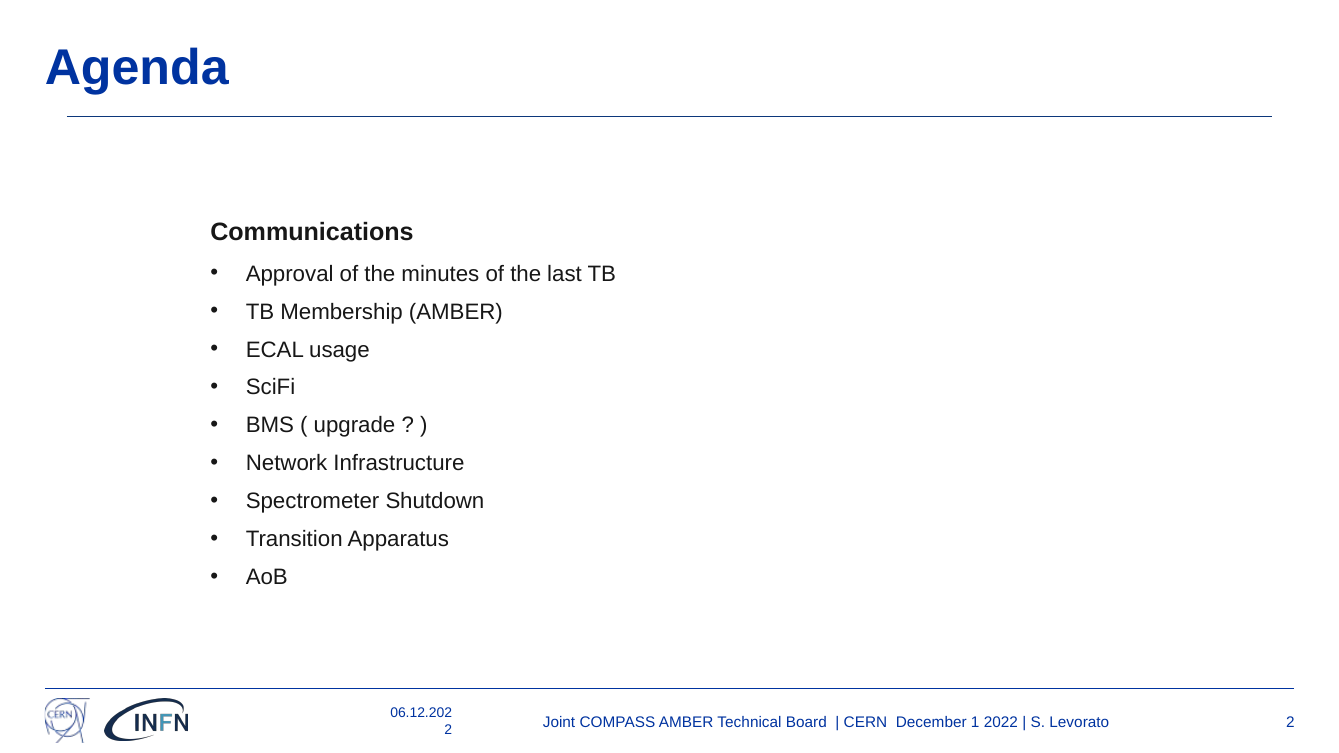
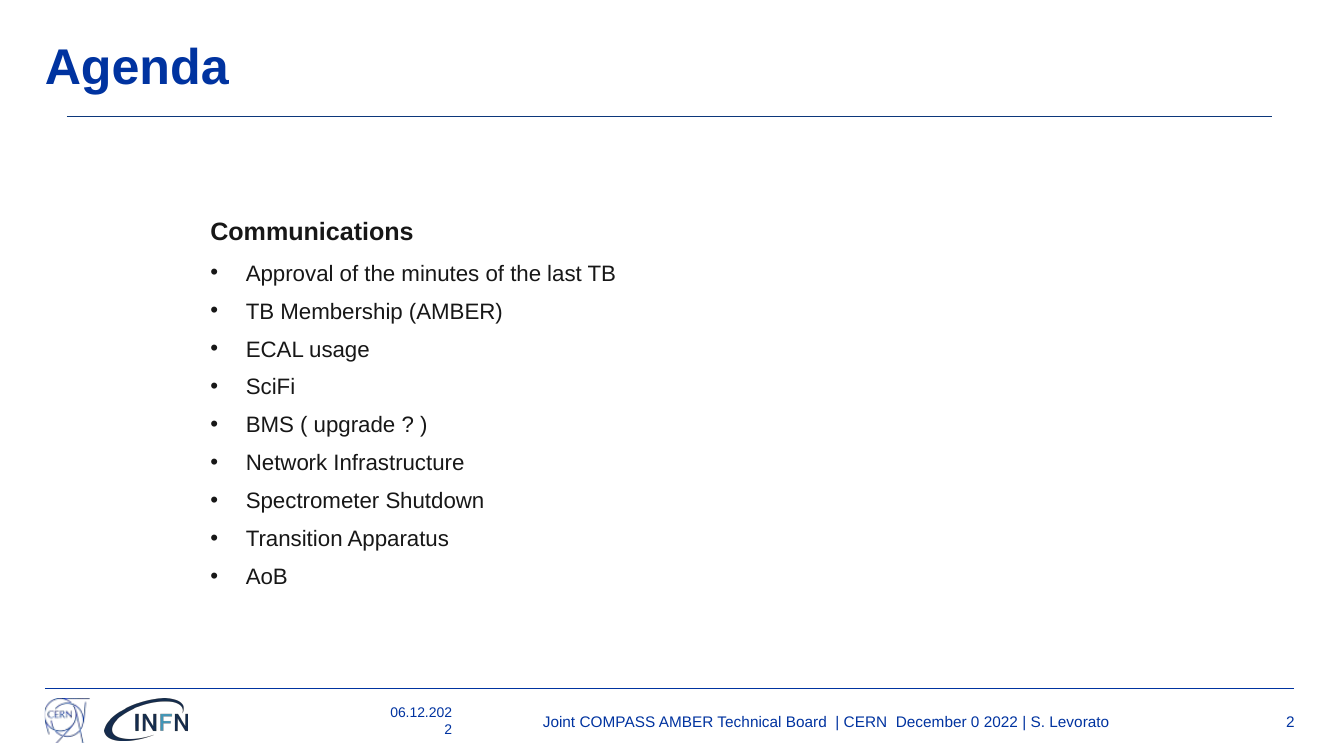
1: 1 -> 0 (975, 722)
